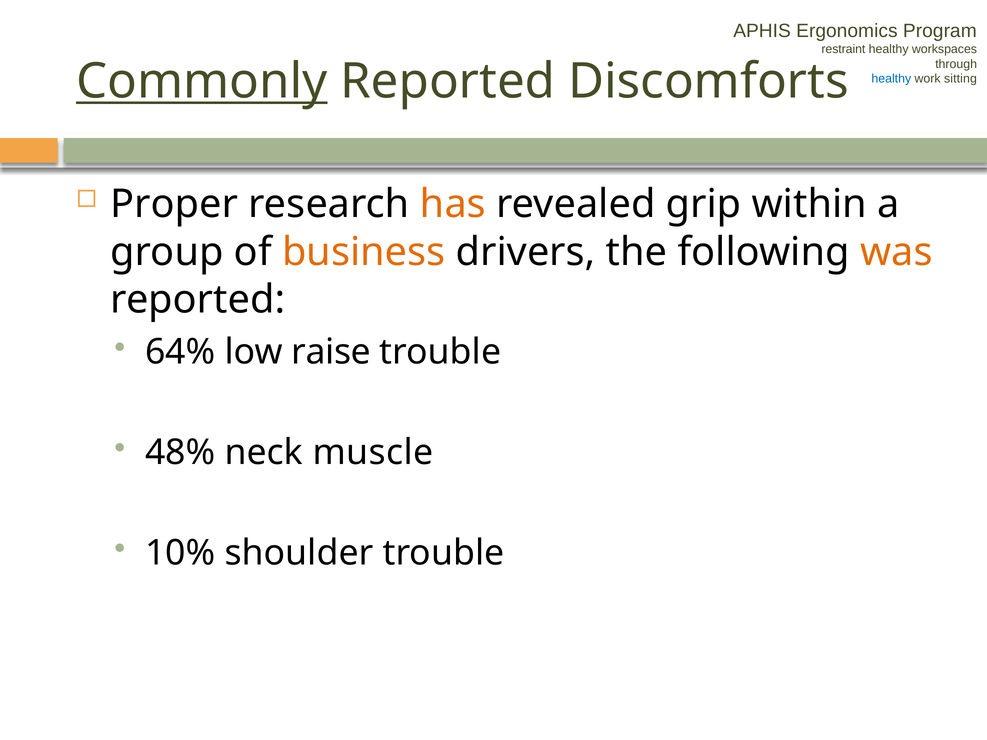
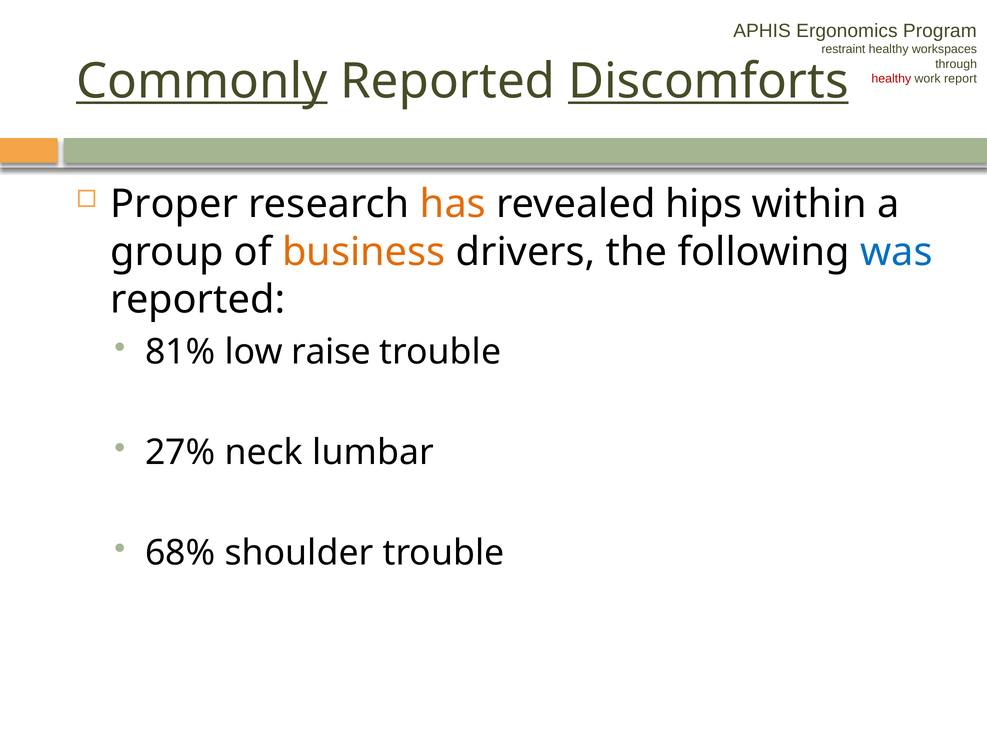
Discomforts underline: none -> present (708, 82)
healthy colour: blue -> red (891, 79)
sitting: sitting -> report (960, 79)
grip: grip -> hips (704, 204)
was colour: orange -> blue (896, 252)
64%: 64% -> 81% (180, 352)
48%: 48% -> 27% (180, 453)
muscle: muscle -> lumbar (373, 453)
10%: 10% -> 68% (180, 553)
